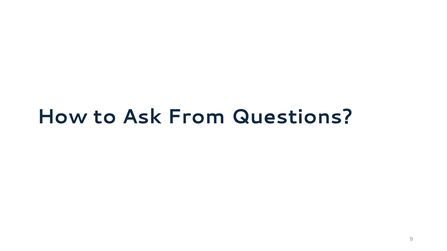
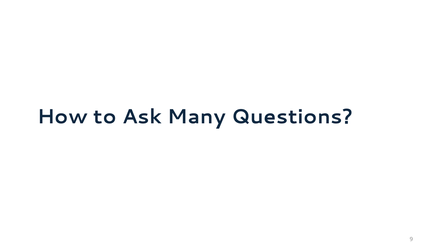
From: From -> Many (197, 117)
